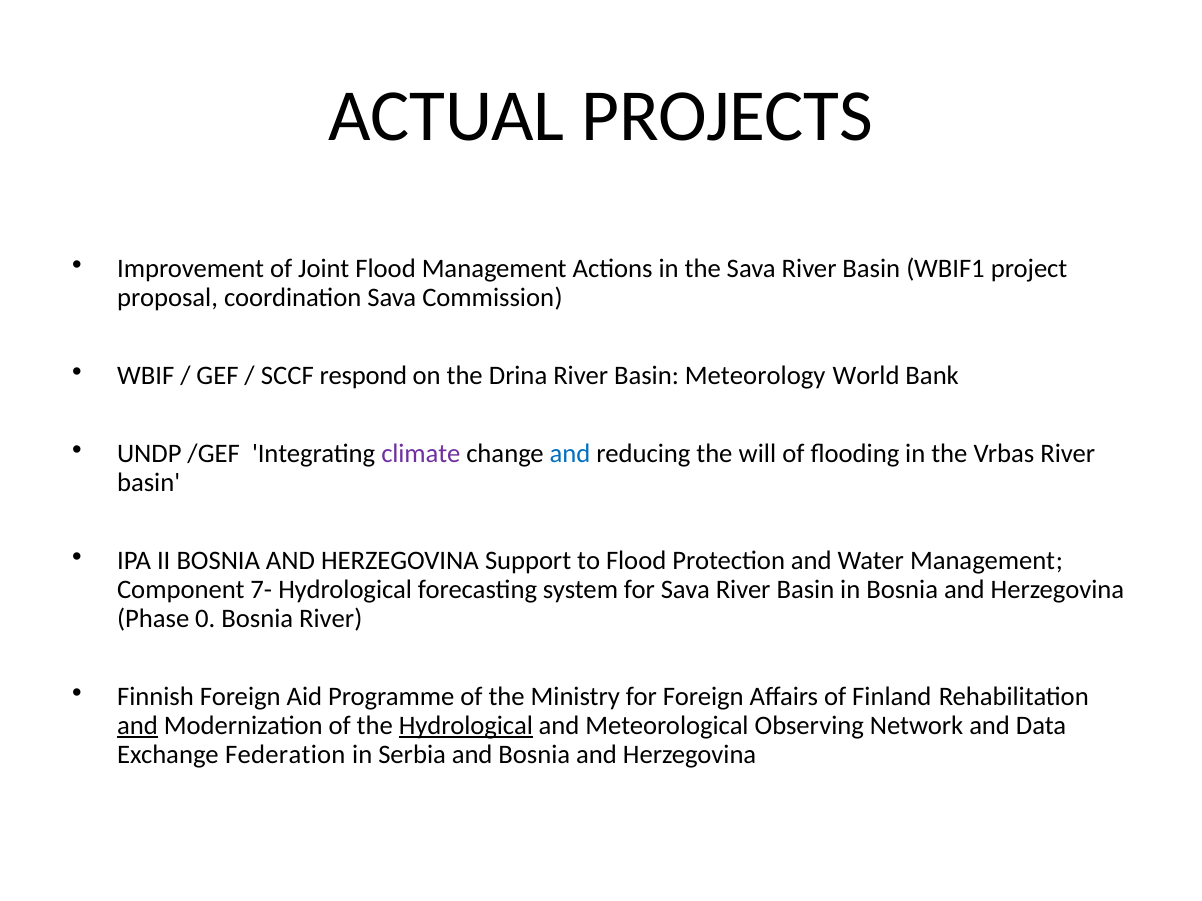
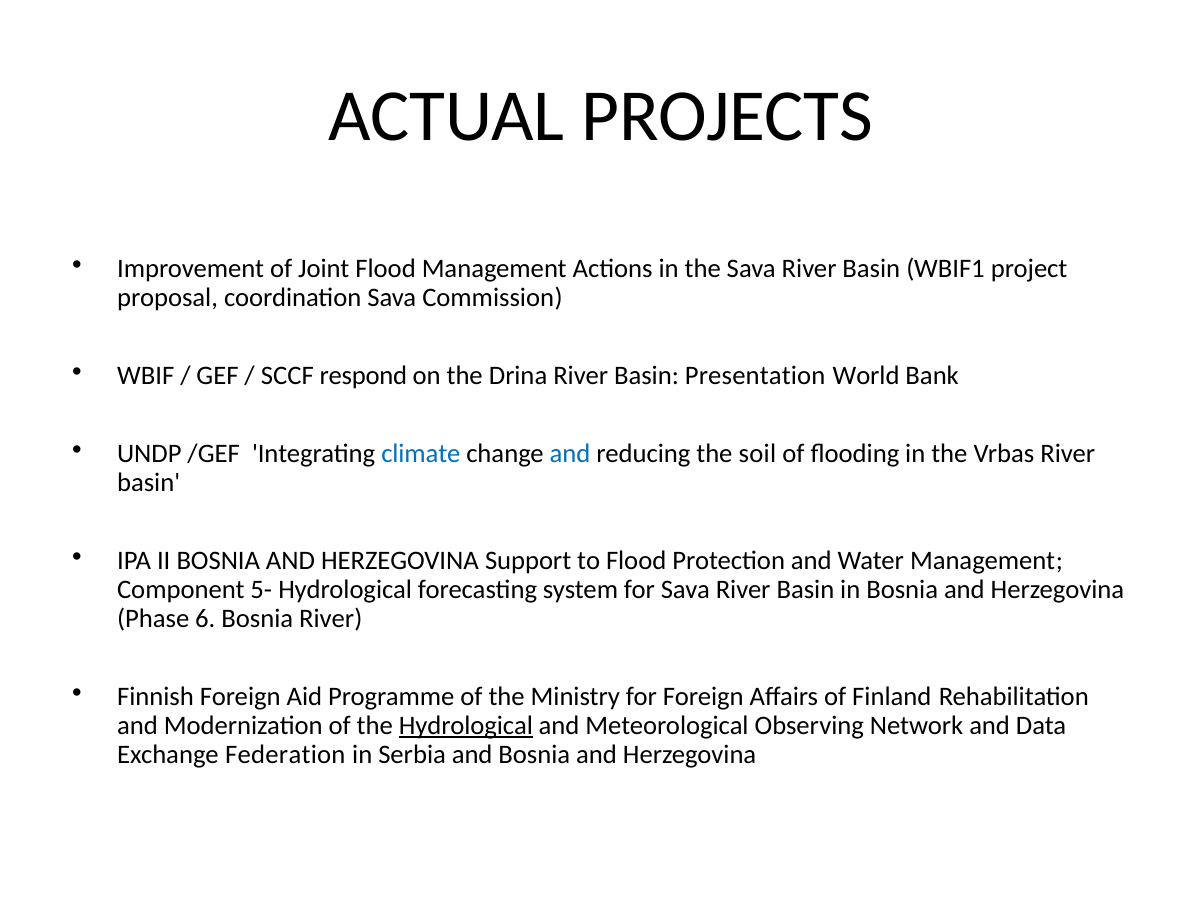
Meteorology: Meteorology -> Presentation (755, 376)
climate colour: purple -> blue (421, 454)
will: will -> soil (757, 454)
7-: 7- -> 5- (261, 590)
0: 0 -> 6 (205, 619)
and underline: present -> none (138, 726)
